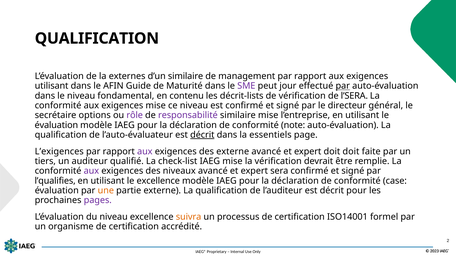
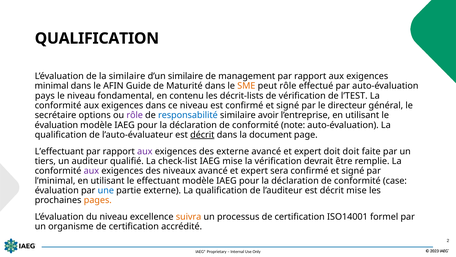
la externes: externes -> similaire (127, 76)
utilisant: utilisant -> minimal (52, 86)
SME colour: purple -> orange (246, 86)
peut jour: jour -> rôle (288, 86)
par underline: present -> none (343, 86)
dans: dans -> pays (45, 96)
l’SERA: l’SERA -> l’TEST (354, 96)
exigences mise: mise -> dans (156, 105)
responsabilité colour: purple -> blue (188, 115)
similaire mise: mise -> avoir (268, 115)
essentiels: essentiels -> document (271, 135)
L’exigences: L’exigences -> L’effectuant (59, 151)
l’qualifies: l’qualifies -> l’minimal (55, 180)
le excellence: excellence -> effectuant (158, 180)
une colour: orange -> blue (106, 190)
décrit pour: pour -> mise (357, 190)
pages colour: purple -> orange (98, 200)
